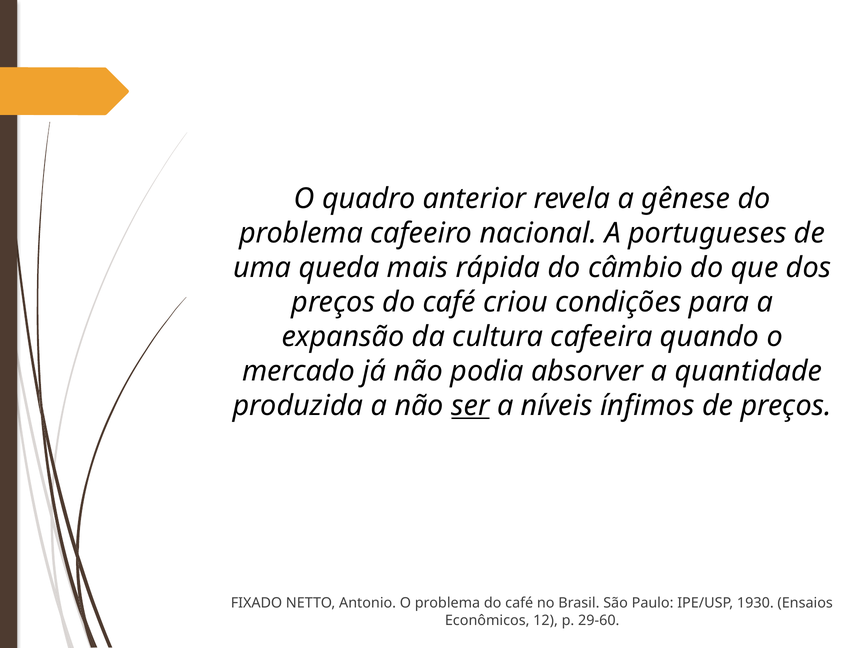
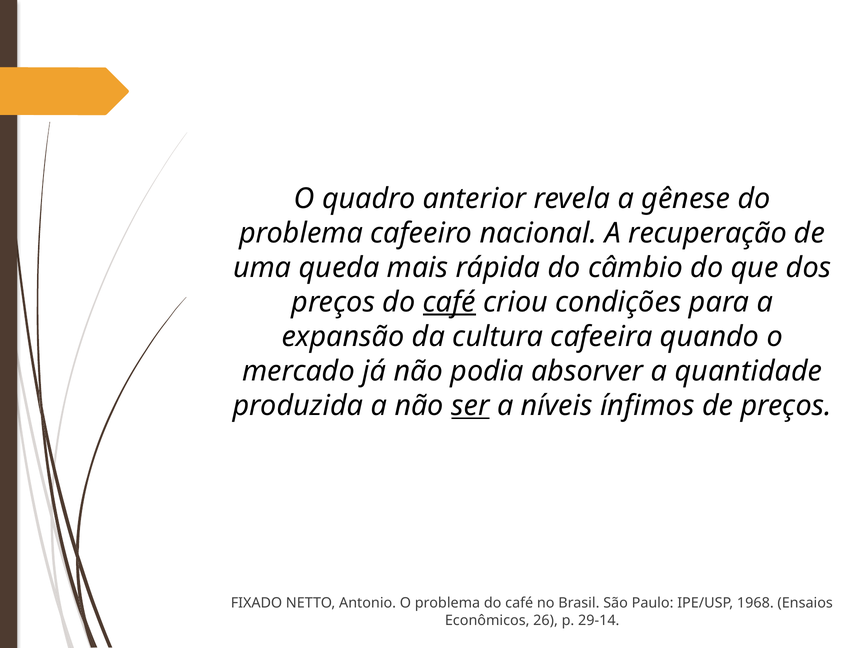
portugueses: portugueses -> recuperação (707, 233)
café underline: none -> present (449, 302)
1930: 1930 -> 1968 (755, 603)
12: 12 -> 26 (546, 621)
29-60: 29-60 -> 29-14 (599, 621)
